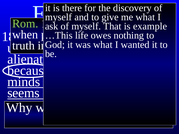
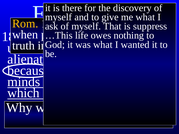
Rom colour: light green -> yellow (25, 24)
example: example -> suppress (150, 26)
seems: seems -> which (23, 93)
